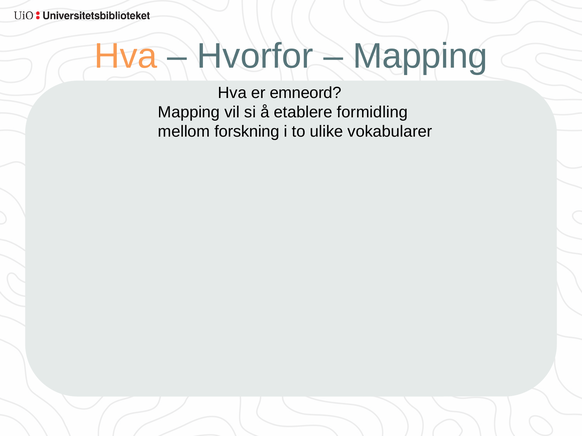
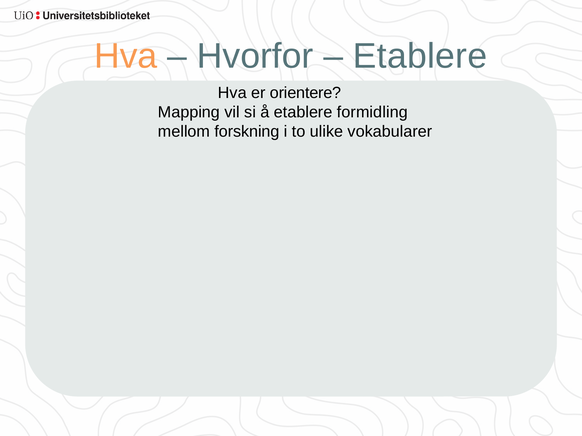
Mapping: Mapping -> Etablere (420, 56)
emneord: emneord -> orientere (306, 93)
